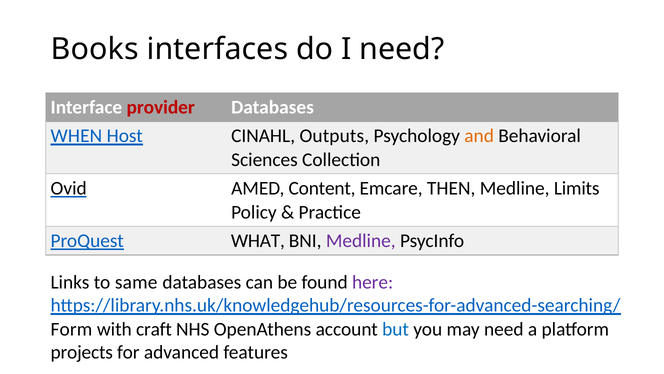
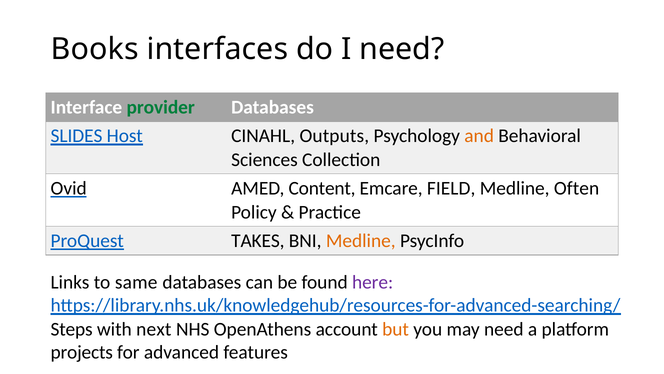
provider colour: red -> green (161, 107)
WHEN: WHEN -> SLIDES (77, 136)
THEN: THEN -> FIELD (451, 188)
Limits: Limits -> Often (577, 188)
WHAT: WHAT -> TAKES (258, 241)
Medline colour: purple -> orange (361, 241)
Form: Form -> Steps (72, 329)
craft: craft -> next (154, 329)
but colour: blue -> orange (396, 329)
